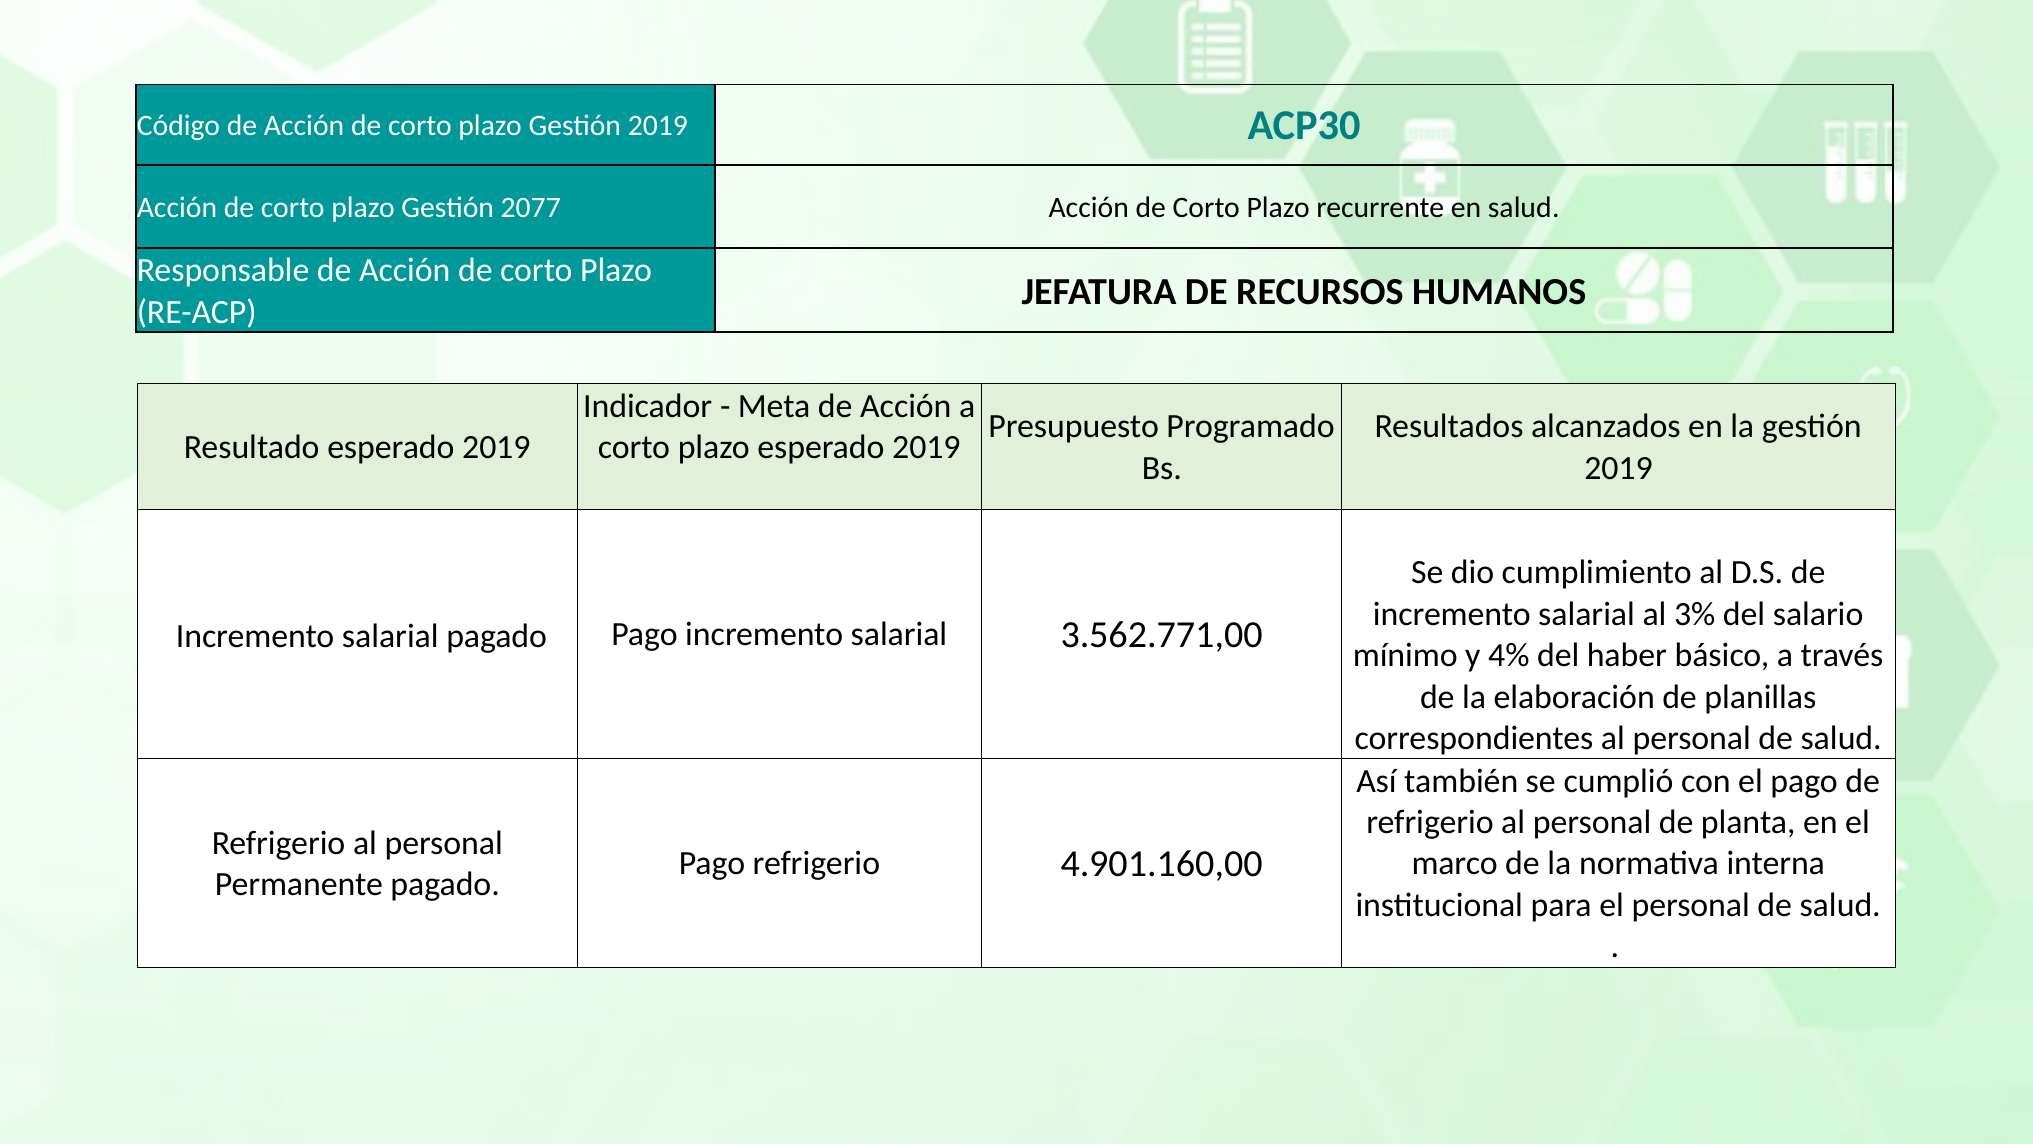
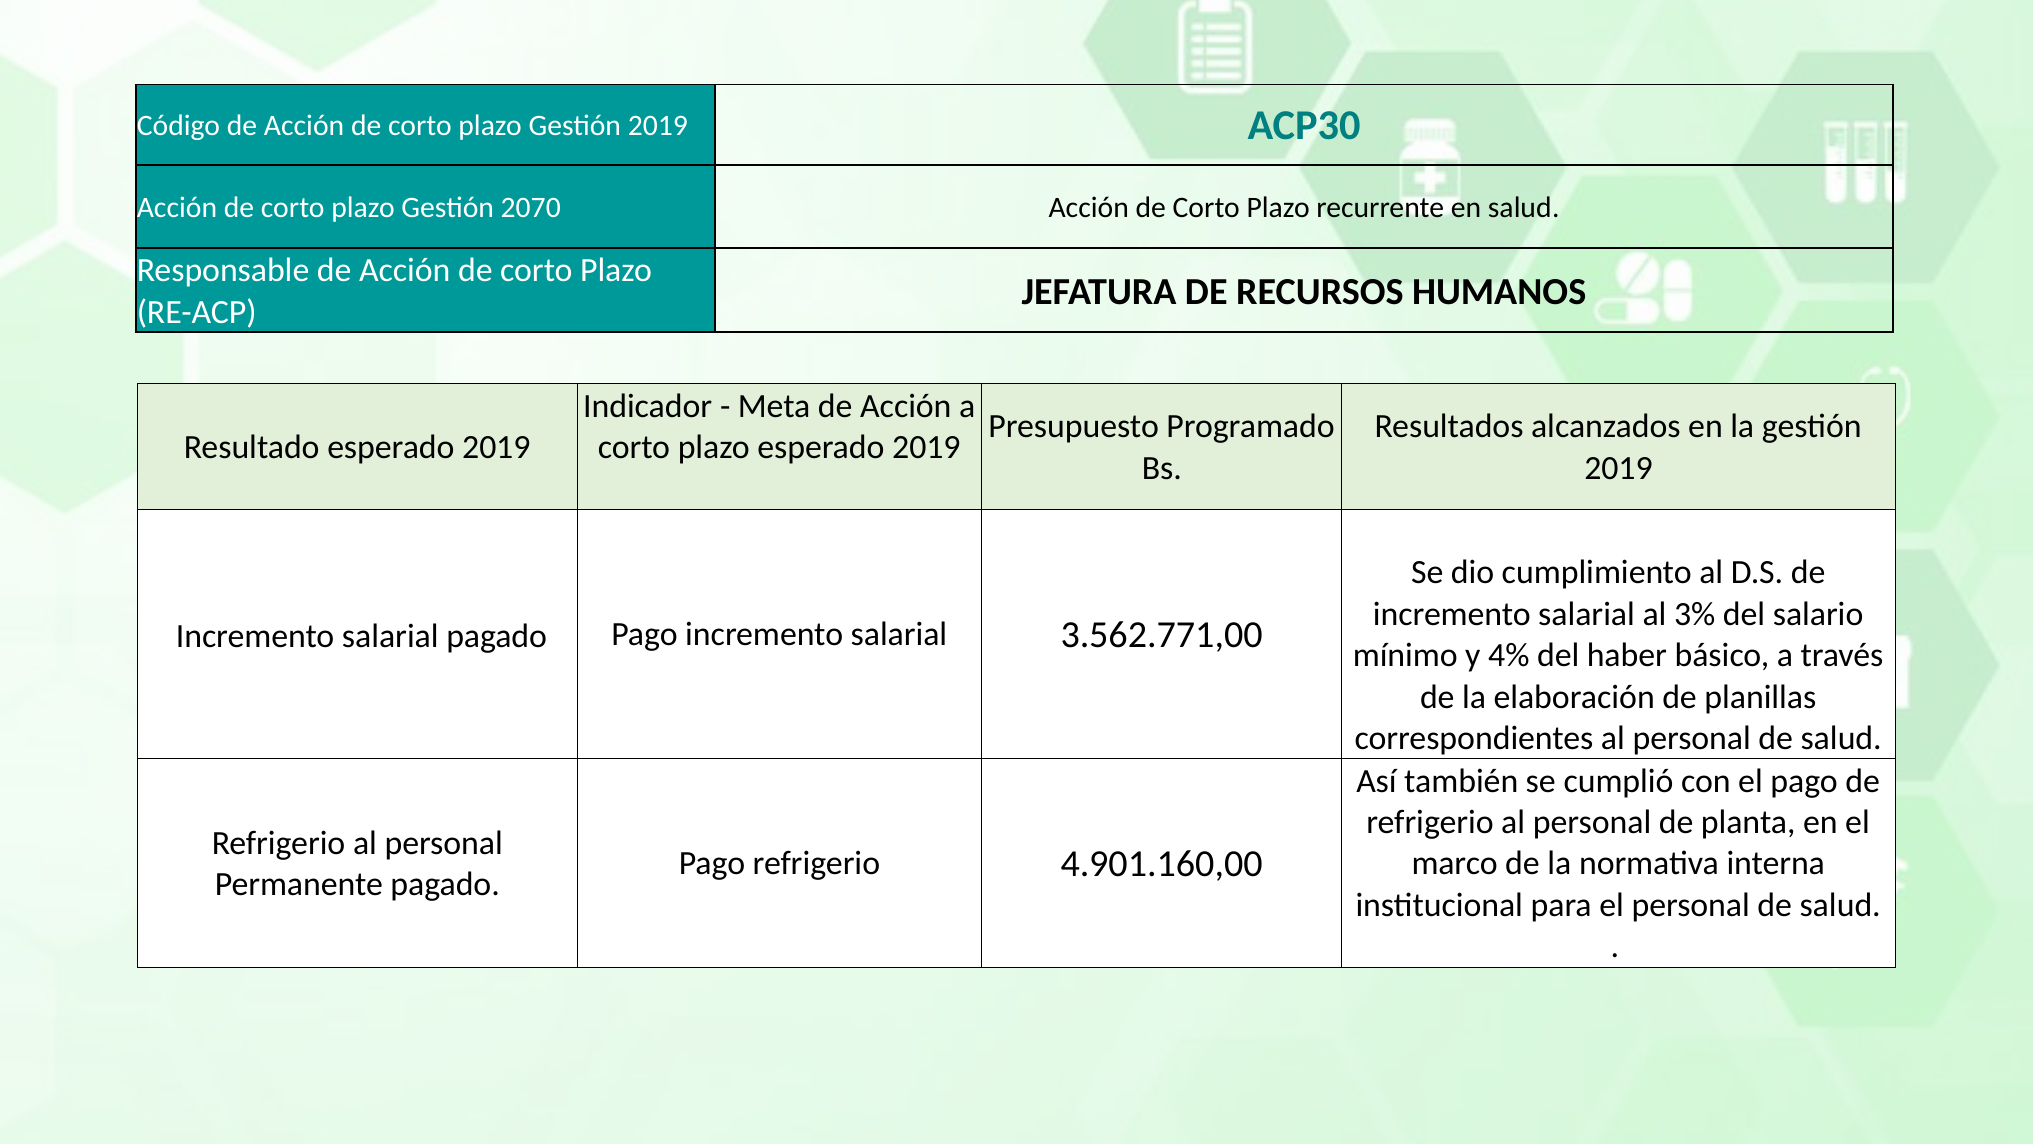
2077: 2077 -> 2070 (531, 207)
